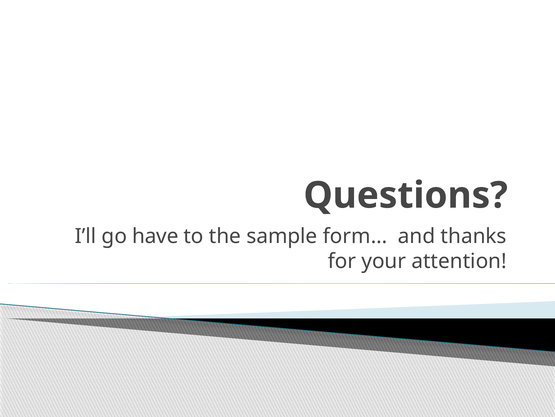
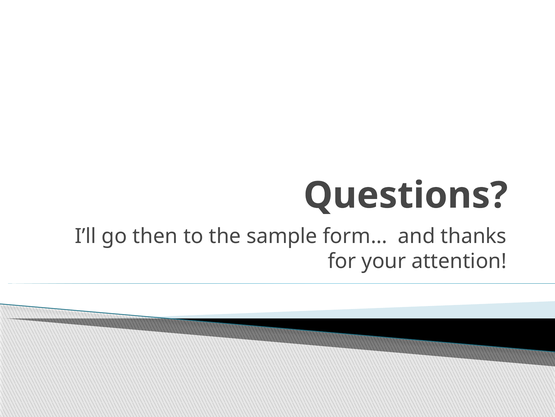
have: have -> then (155, 236)
